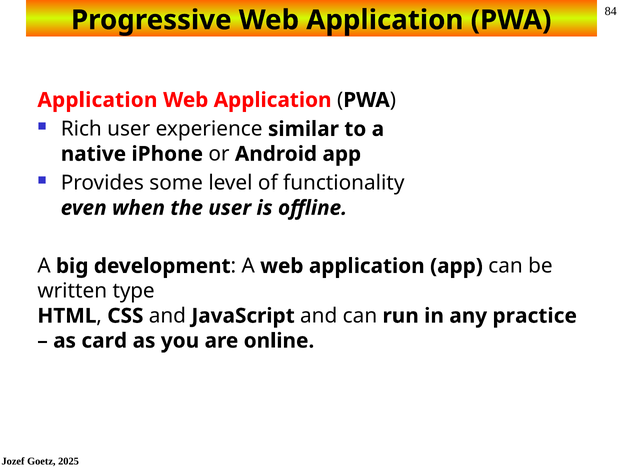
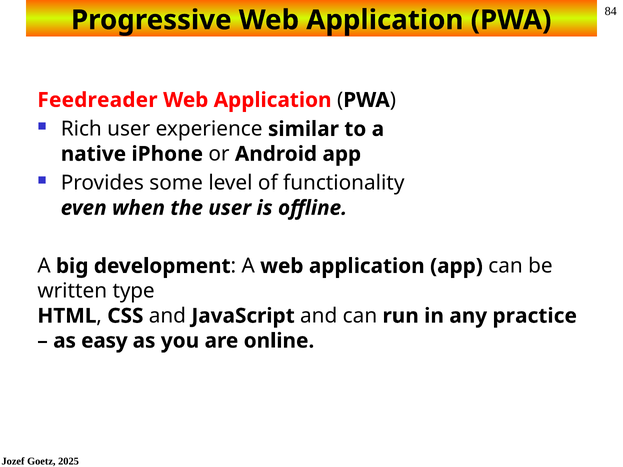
Application: Application -> Feedreader (97, 100)
card: card -> easy (104, 341)
